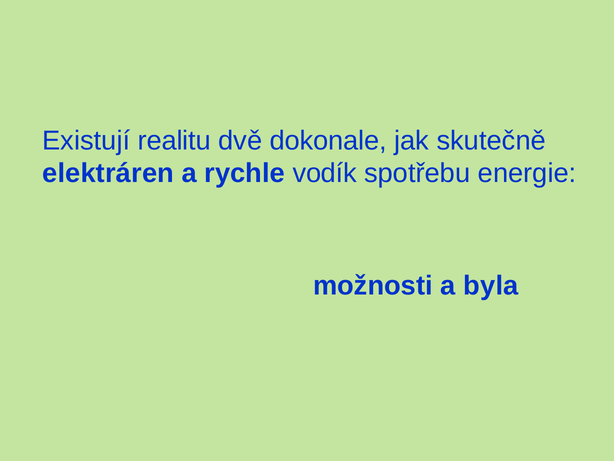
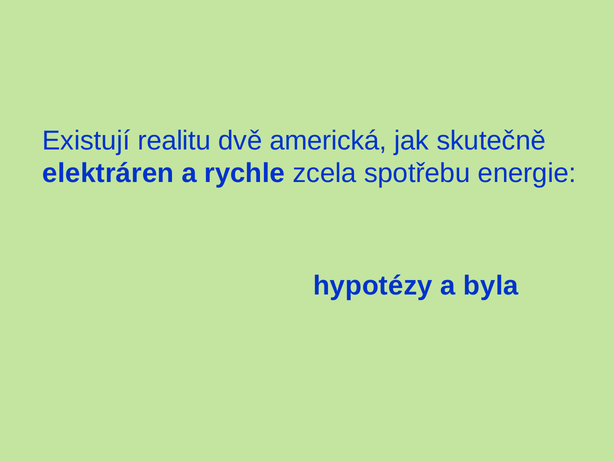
dokonale: dokonale -> americká (328, 140)
vodík: vodík -> zcela (325, 173)
možnosti: možnosti -> hypotézy (373, 285)
